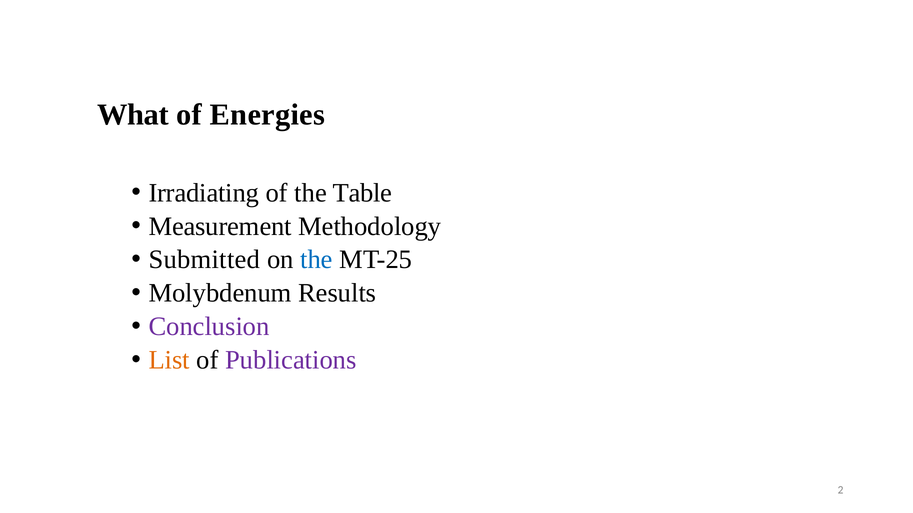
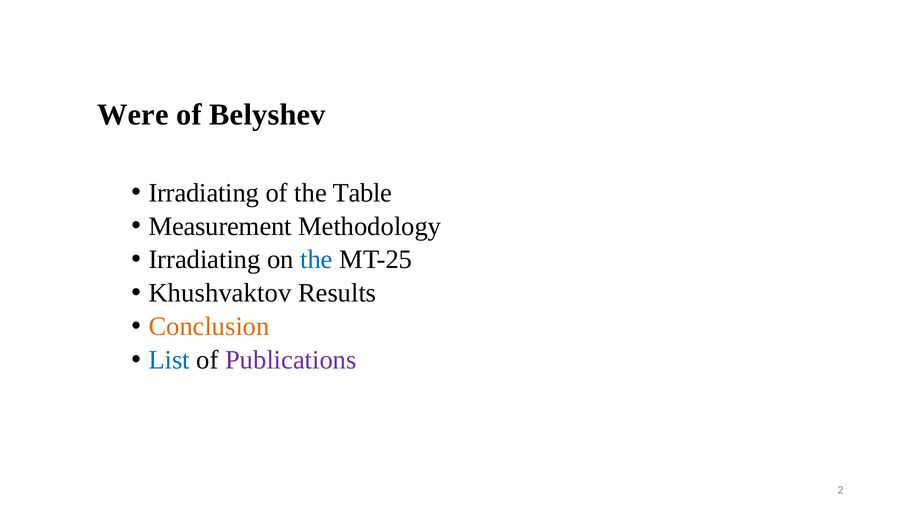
What: What -> Were (133, 115)
Energies: Energies -> Belyshev (268, 115)
Submitted: Submitted -> Irradiating (205, 260)
Molybdenum: Molybdenum -> Khushvaktov (220, 293)
Conclusion colour: purple -> orange (209, 327)
List colour: orange -> blue (169, 361)
